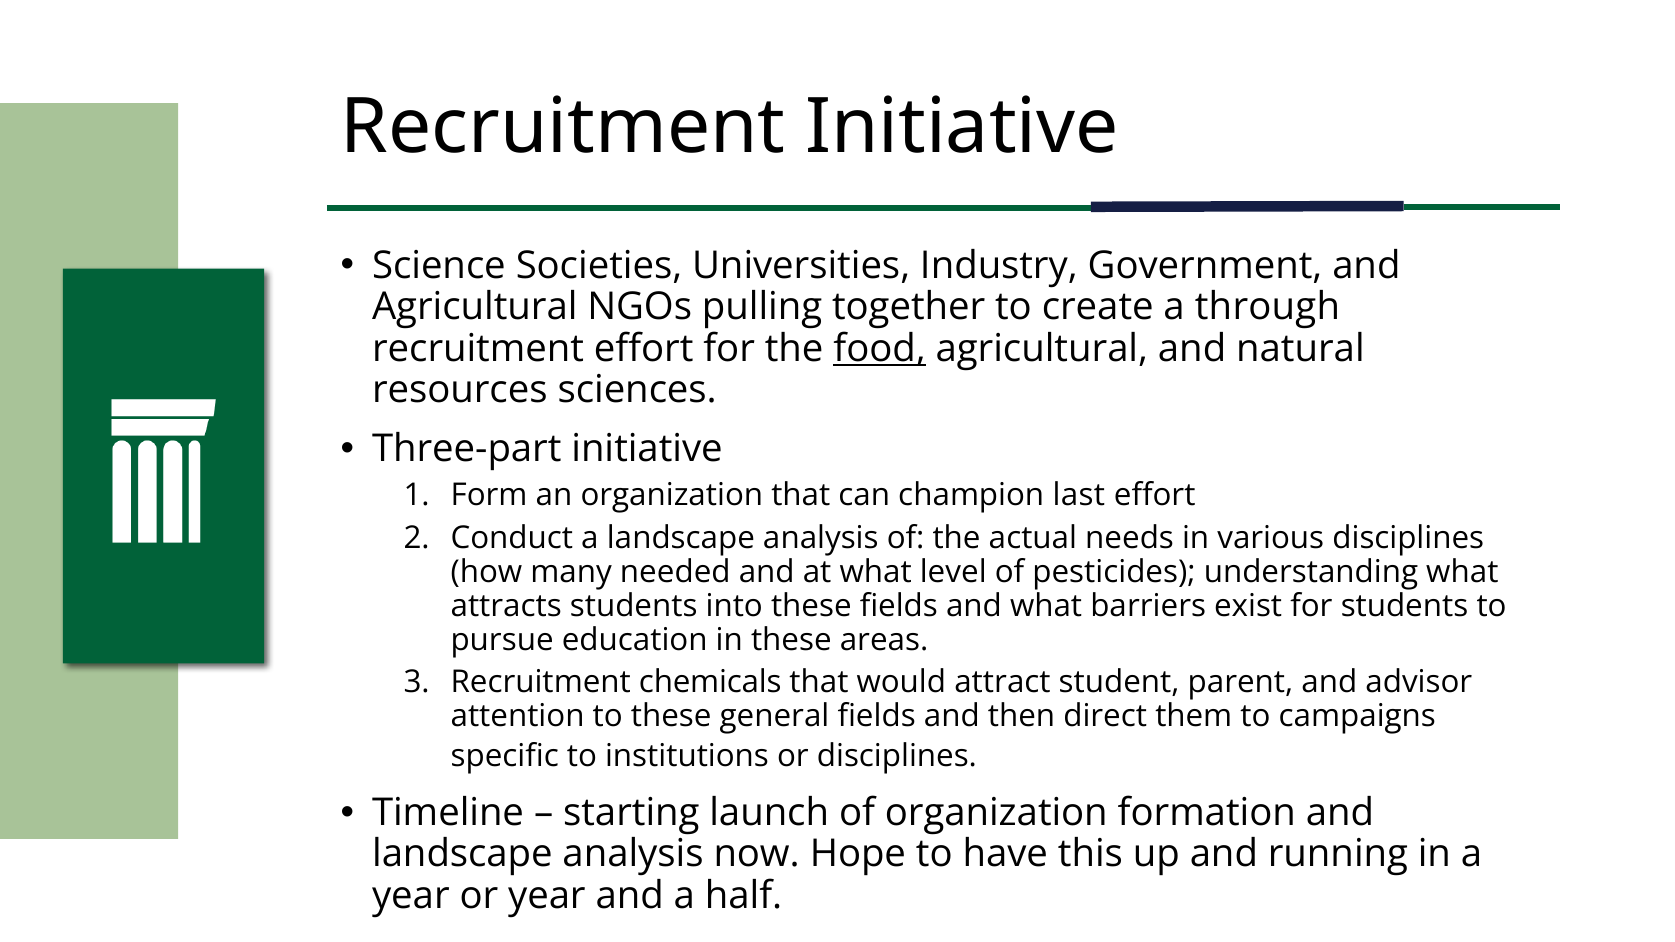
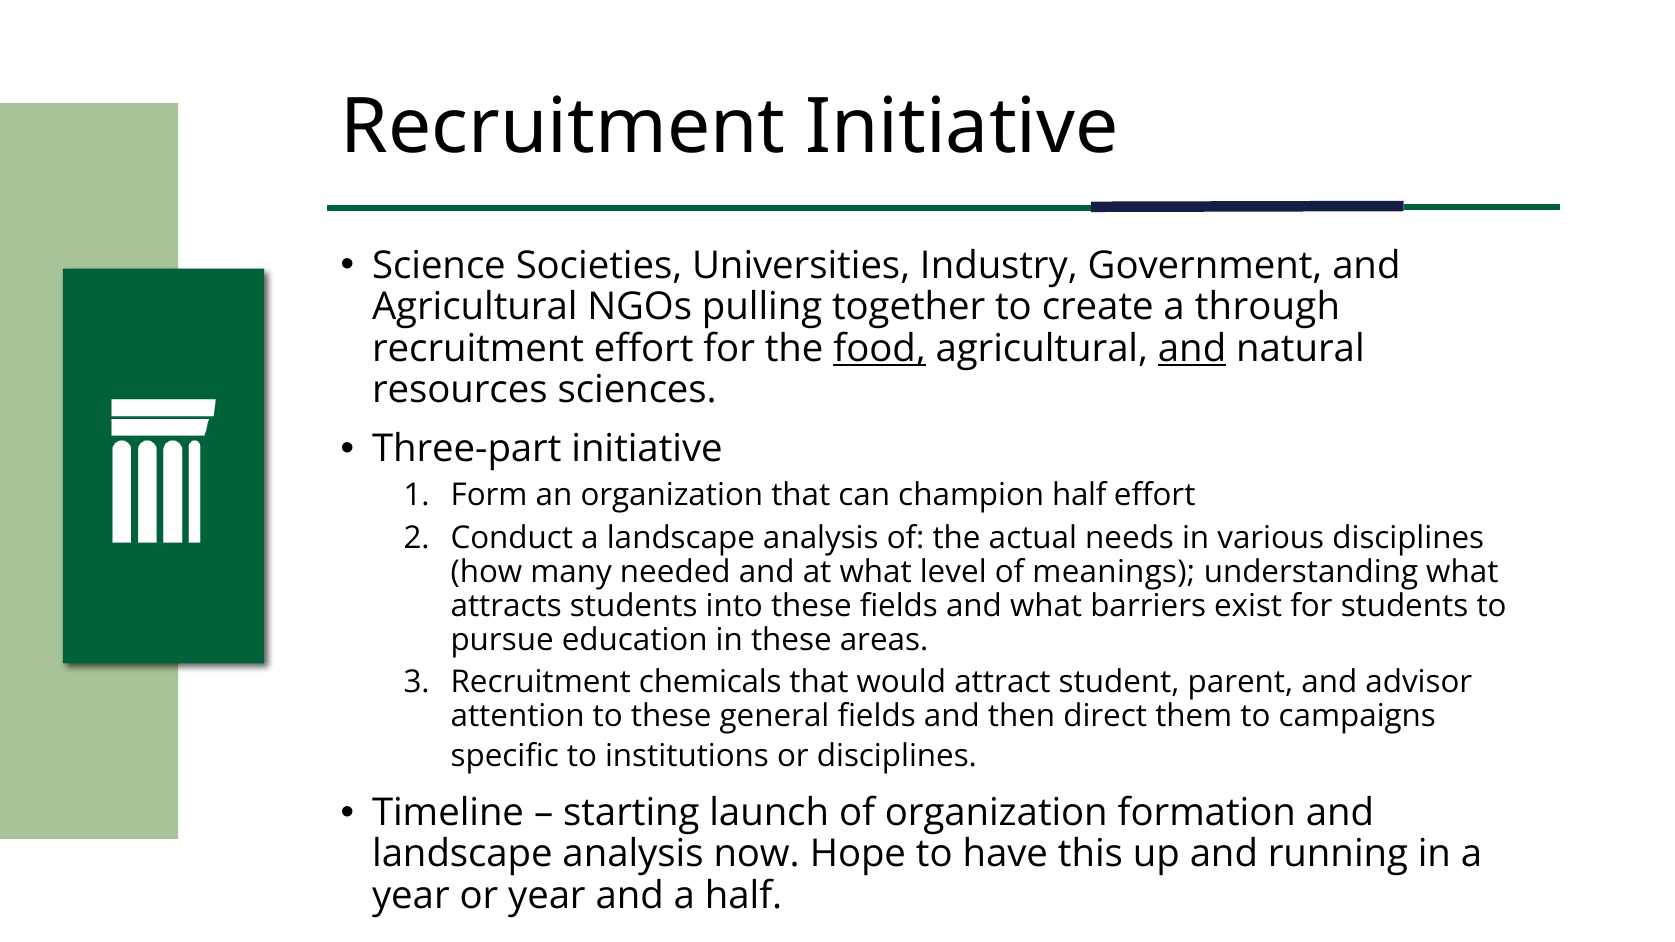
and underline: none -> present (1192, 349)
champion last: last -> half (1079, 495)
pesticides: pesticides -> meanings (1114, 572)
